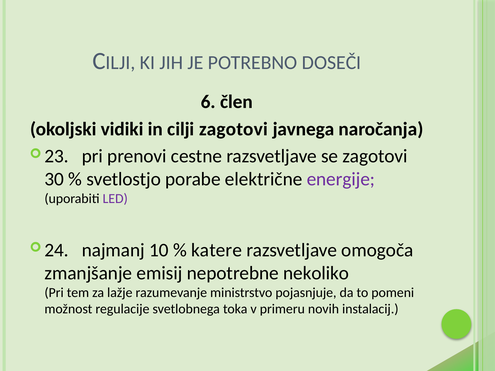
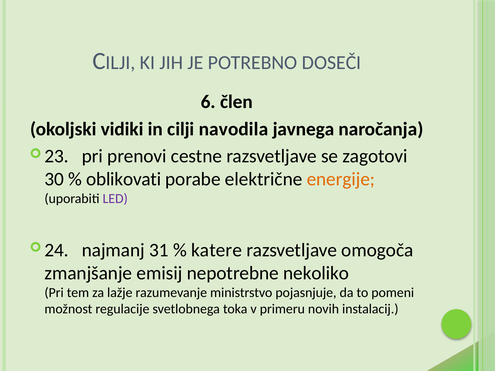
cilji zagotovi: zagotovi -> navodila (233, 129)
svetlostjo: svetlostjo -> oblikovati (124, 179)
energije colour: purple -> orange (341, 179)
10: 10 -> 31 (159, 250)
